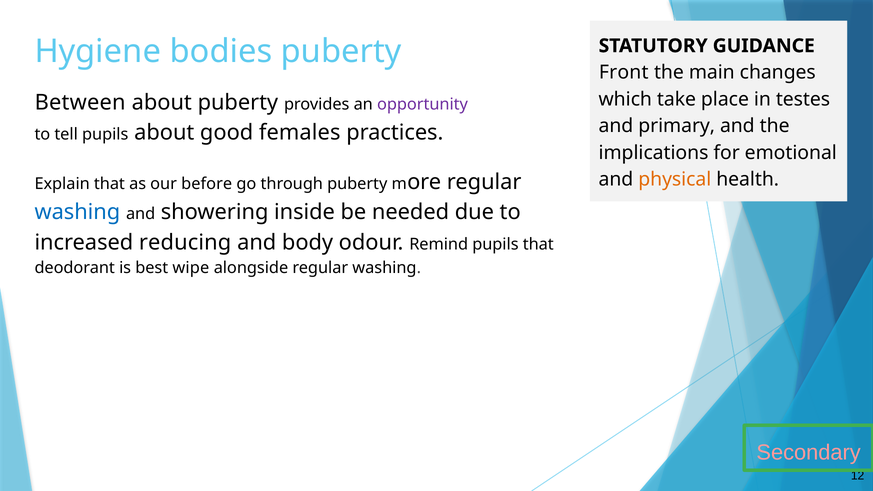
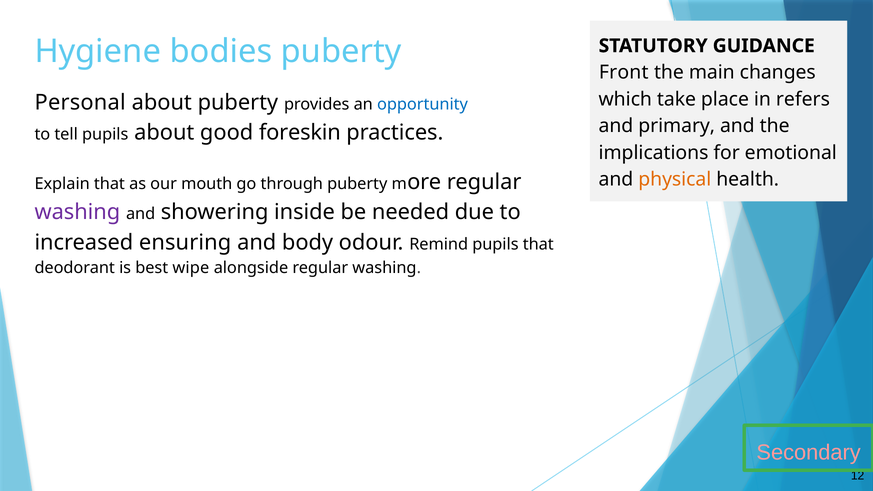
testes: testes -> refers (803, 99)
Between: Between -> Personal (80, 103)
opportunity colour: purple -> blue (422, 104)
females: females -> foreskin (300, 133)
before: before -> mouth (207, 184)
washing colour: blue -> purple (77, 212)
reducing: reducing -> ensuring (185, 242)
